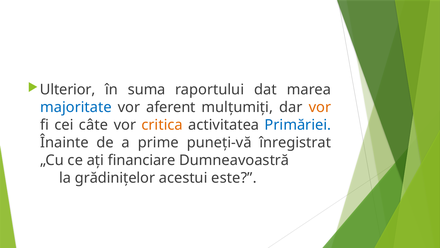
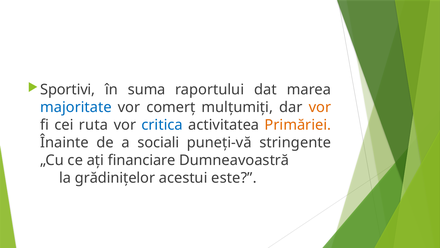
Ulterior: Ulterior -> Sportivi (68, 89)
aferent: aferent -> comerţ (171, 107)
câte: câte -> ruta (93, 125)
critica colour: orange -> blue (162, 125)
Primăriei colour: blue -> orange (298, 125)
prime: prime -> sociali (158, 142)
înregistrat: înregistrat -> stringente (295, 142)
